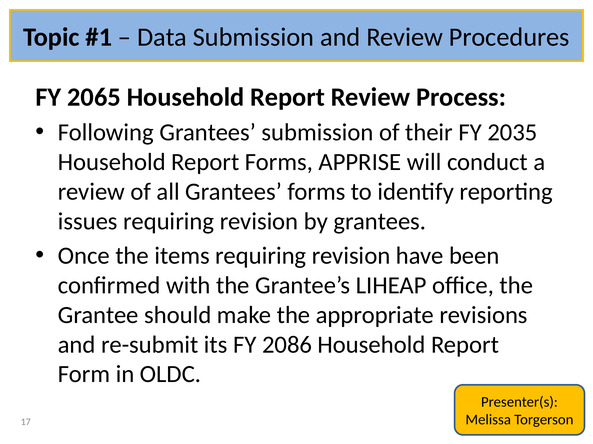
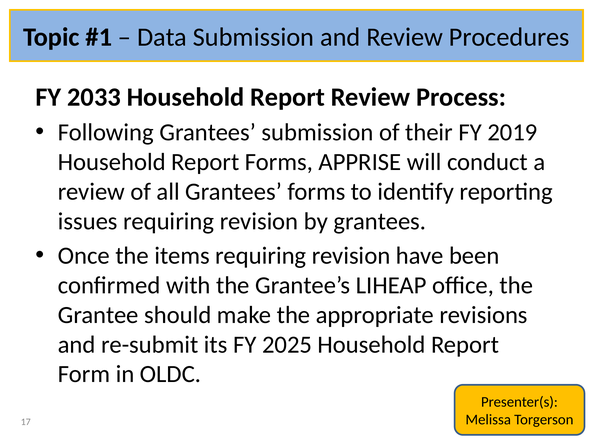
2065: 2065 -> 2033 (94, 97)
2035: 2035 -> 2019 (512, 133)
2086: 2086 -> 2025 (287, 345)
